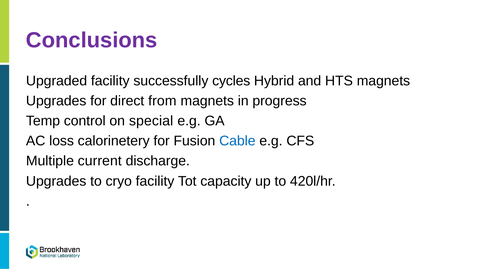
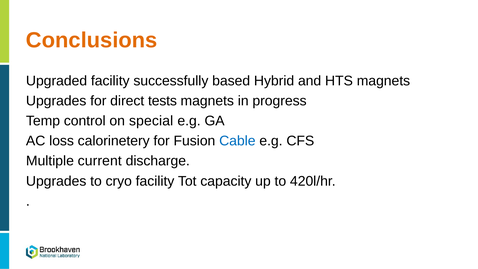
Conclusions colour: purple -> orange (92, 40)
cycles: cycles -> based (231, 81)
from: from -> tests (162, 101)
